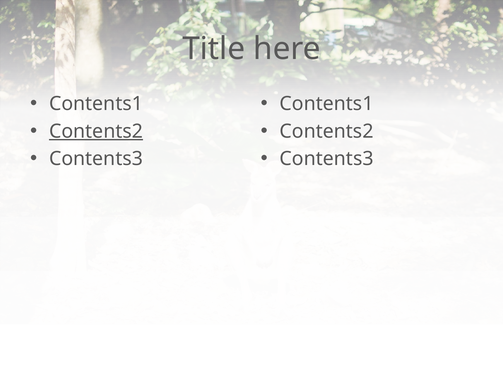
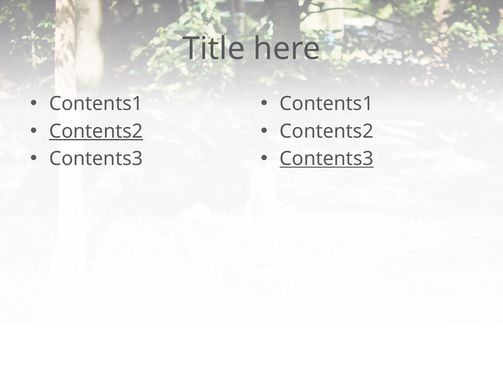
Contents3 underline: none -> present (327, 158)
